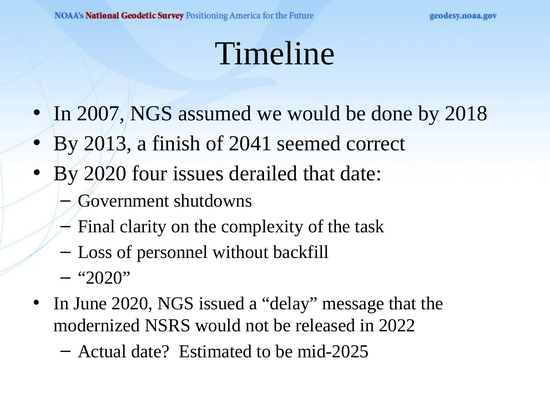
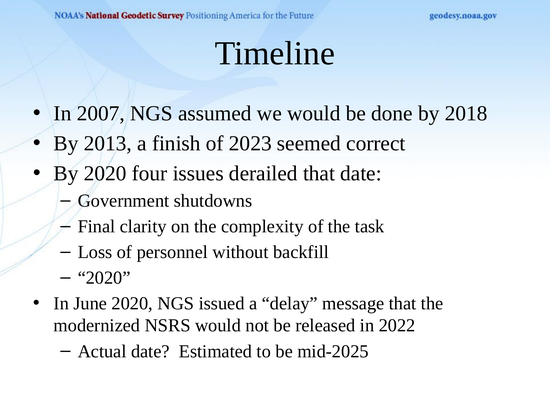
2041: 2041 -> 2023 (250, 143)
